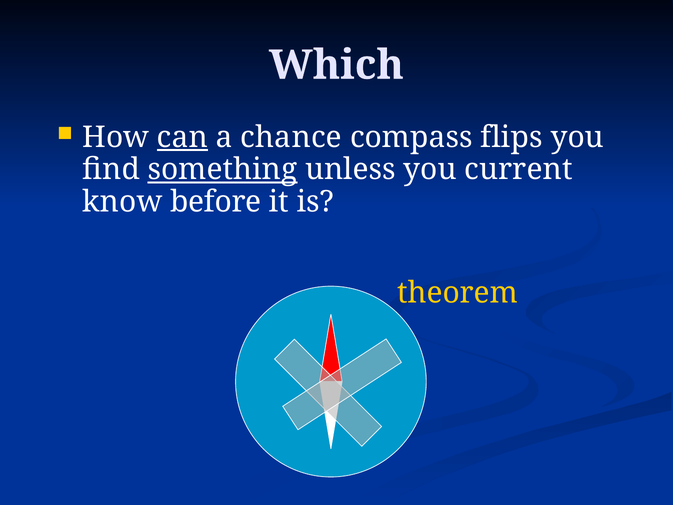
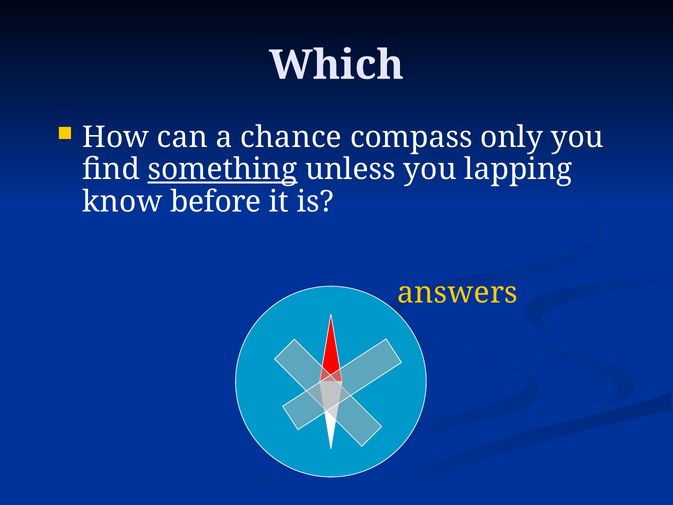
can underline: present -> none (182, 137)
flips: flips -> only (512, 137)
current: current -> lapping (518, 169)
theorem: theorem -> answers (458, 293)
